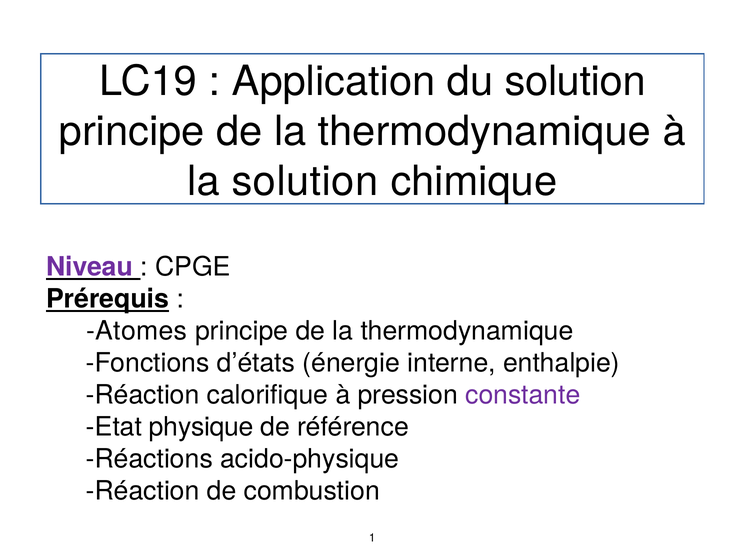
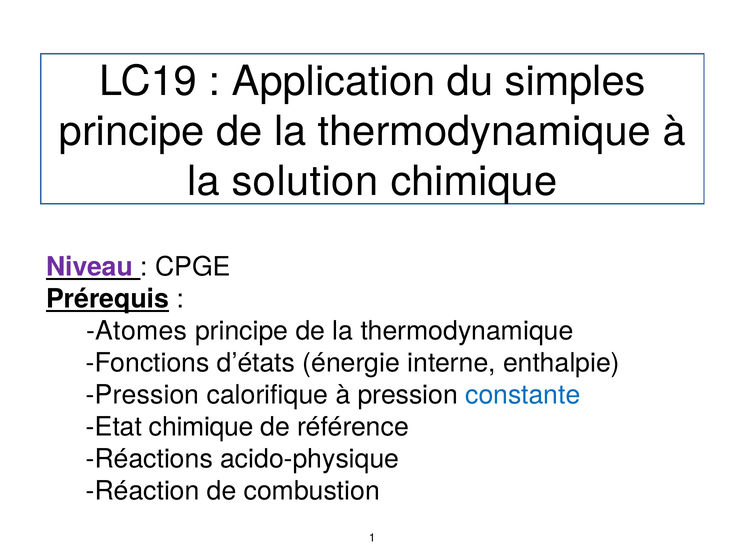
du solution: solution -> simples (575, 82)
Réaction: Réaction -> Pression (143, 395)
constante colour: purple -> blue (523, 395)
Etat physique: physique -> chimique (201, 427)
